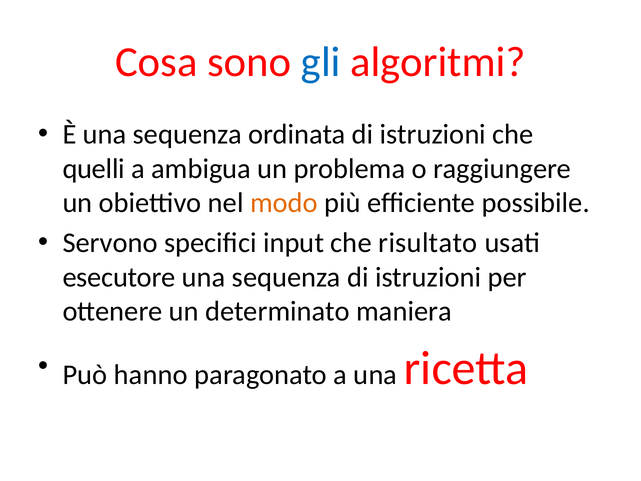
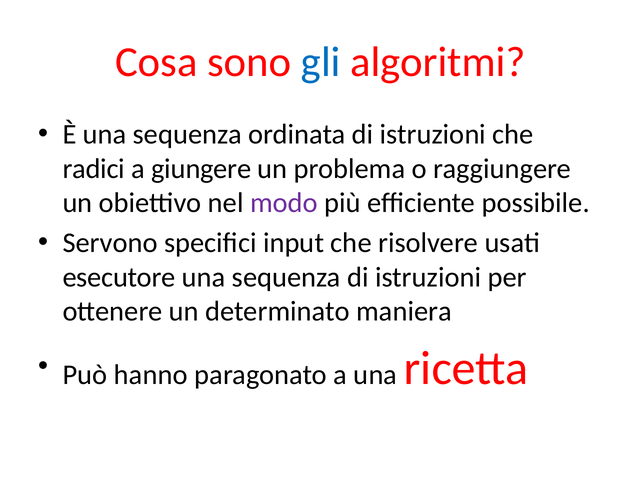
quelli: quelli -> radici (94, 169)
ambigua: ambigua -> giungere (201, 169)
modo colour: orange -> purple (284, 203)
risultato: risultato -> risolvere (428, 243)
